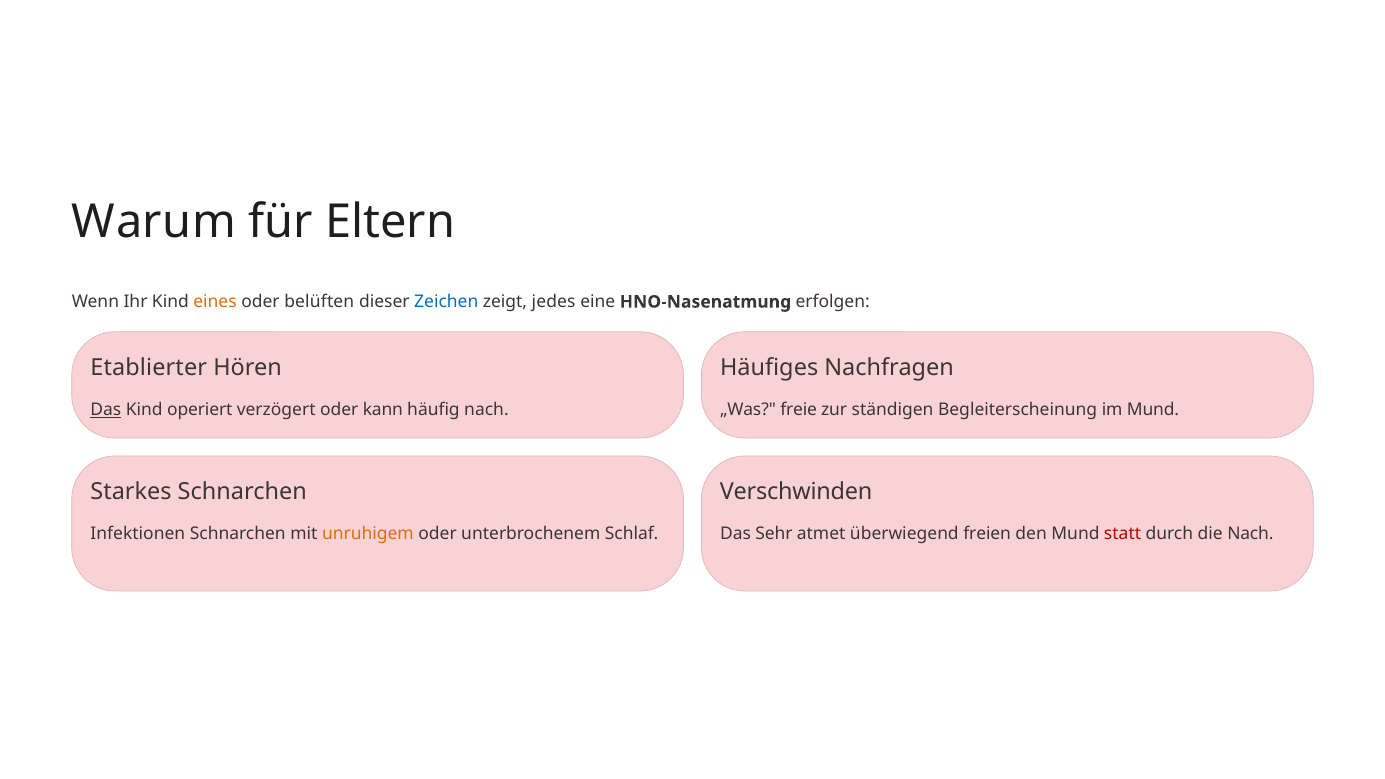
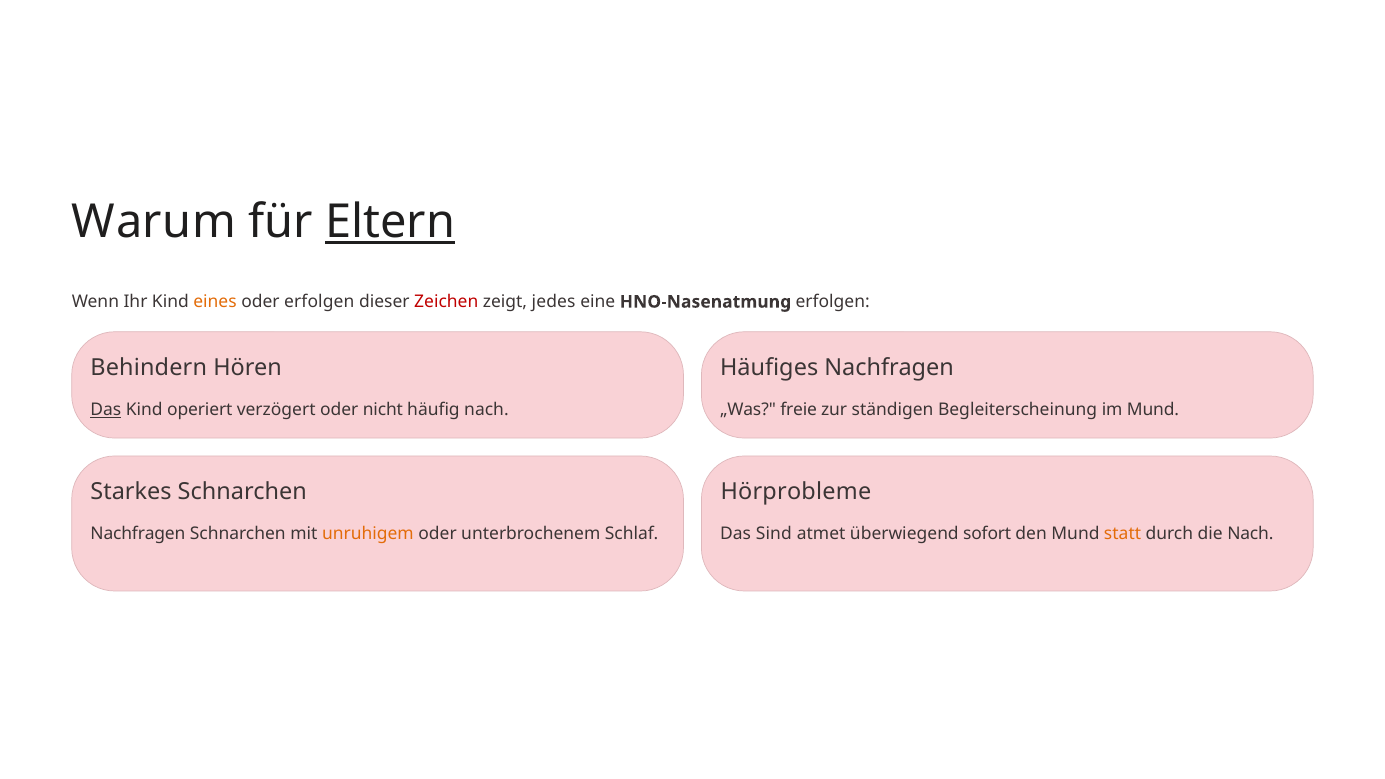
Eltern underline: none -> present (390, 222)
oder belüften: belüften -> erfolgen (319, 302)
Zeichen colour: blue -> red (446, 302)
Etablierter: Etablierter -> Behindern (149, 367)
kann: kann -> nicht (383, 410)
Verschwinden: Verschwinden -> Hörprobleme (796, 492)
Infektionen: Infektionen -> Nachfragen (138, 534)
Sehr: Sehr -> Sind (774, 534)
freien: freien -> sofort (987, 534)
statt colour: red -> orange (1123, 534)
